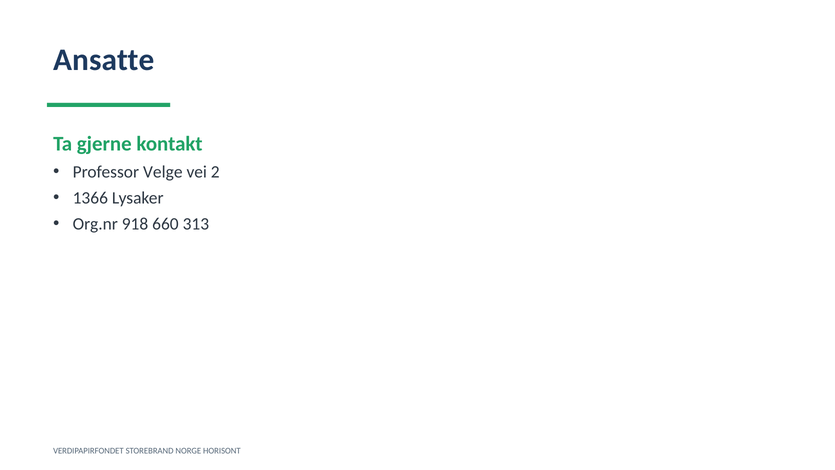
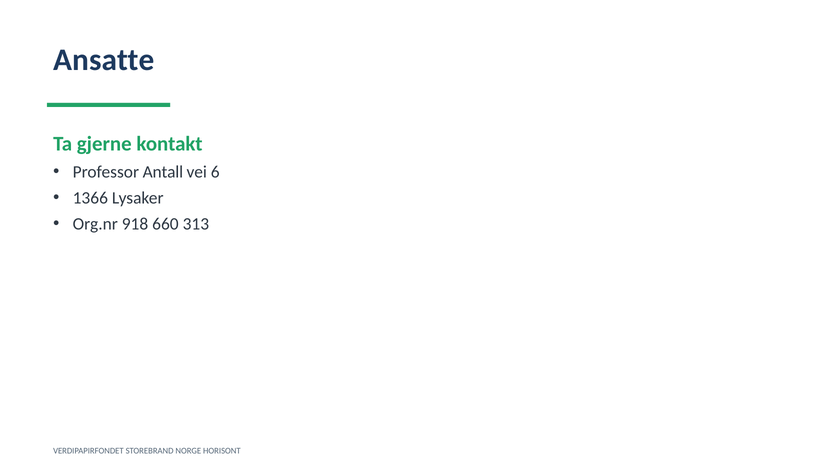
Velge: Velge -> Antall (163, 172)
2: 2 -> 6 (215, 172)
